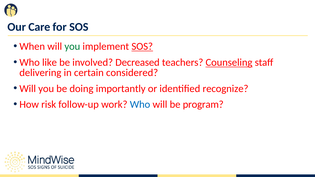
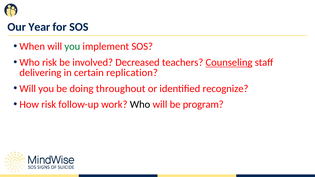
Care: Care -> Year (39, 27)
SOS underline: present -> none (142, 47)
Who like: like -> risk (50, 63)
considered: considered -> replication (132, 73)
importantly: importantly -> throughout (121, 89)
Who colour: blue -> black (140, 105)
